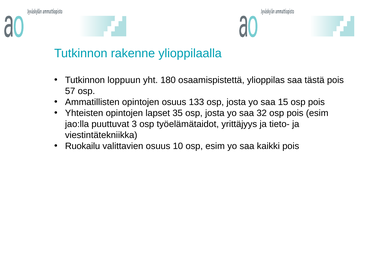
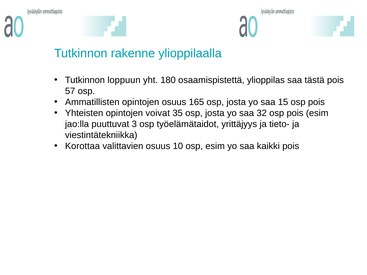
133: 133 -> 165 (196, 102)
lapset: lapset -> voivat (158, 113)
Ruokailu: Ruokailu -> Korottaa (82, 146)
